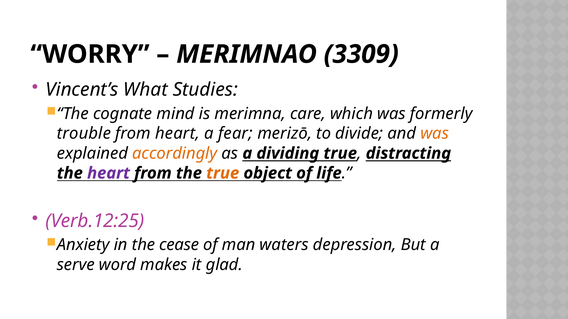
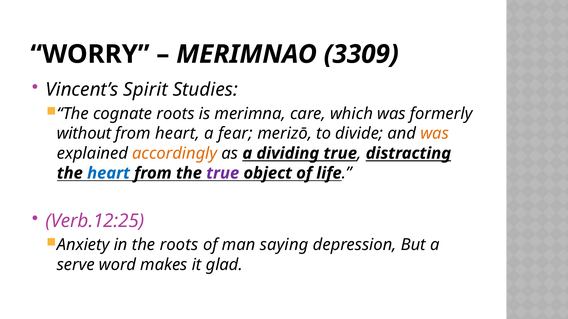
What: What -> Spirit (145, 90)
cognate mind: mind -> roots (176, 114)
trouble: trouble -> without (84, 134)
heart colour: purple -> blue (109, 173)
true colour: orange -> purple (223, 173)
the cease: cease -> roots (179, 245)
waters: waters -> saying (284, 245)
